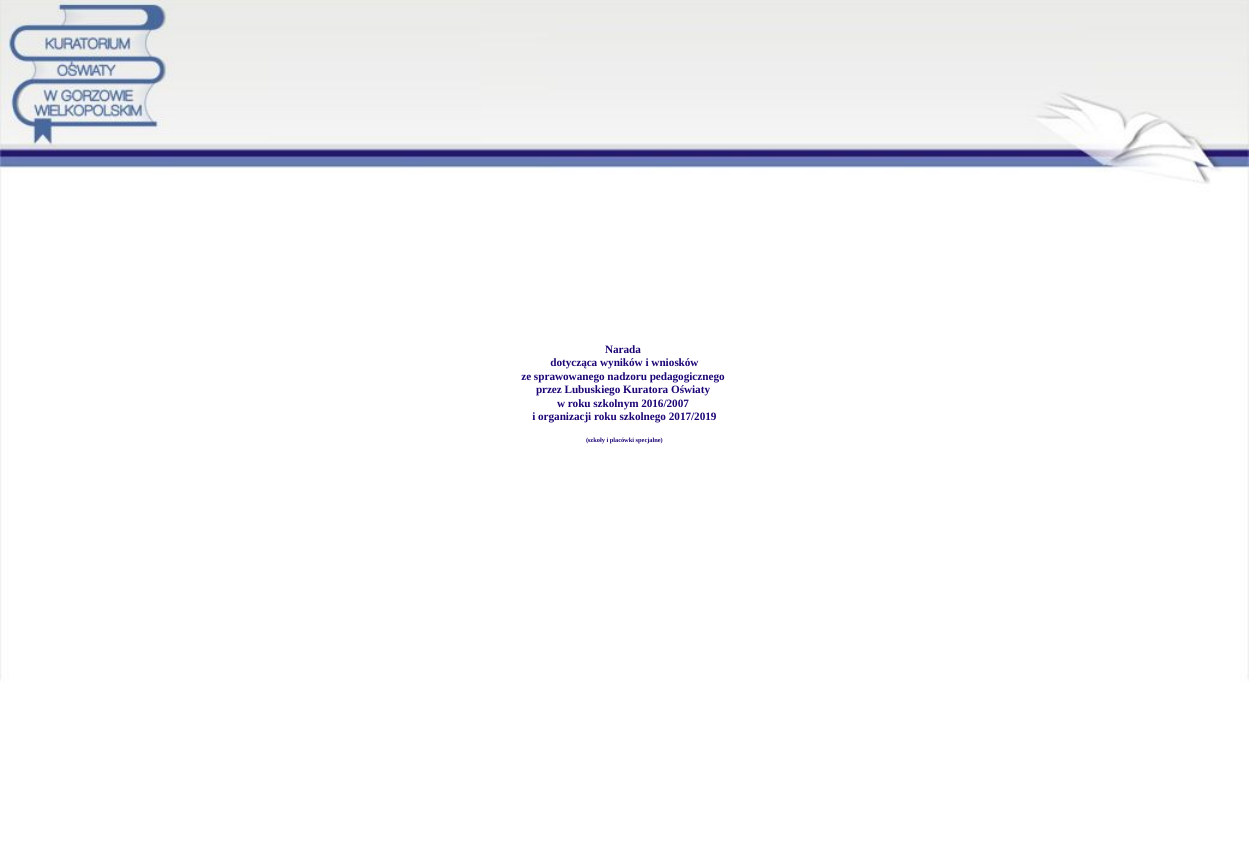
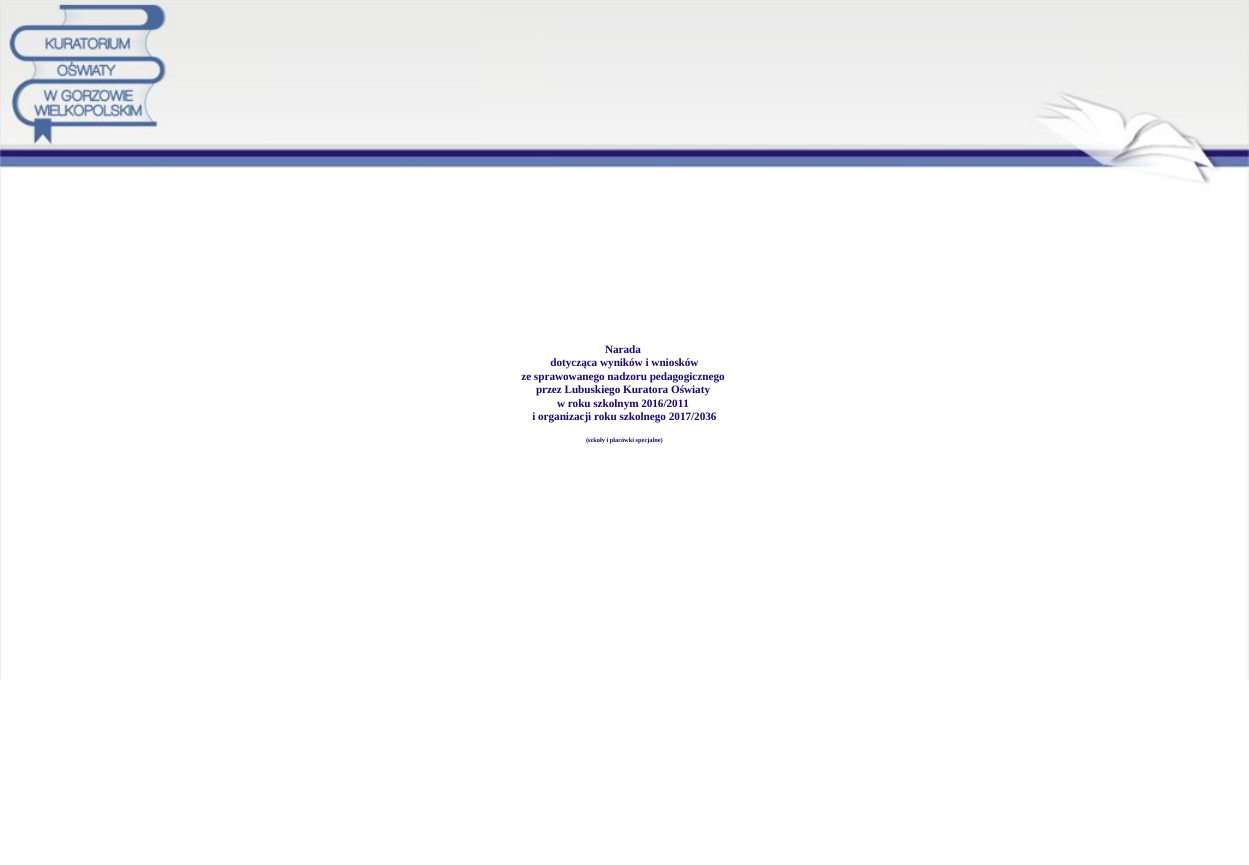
2016/2007: 2016/2007 -> 2016/2011 (665, 403)
2017/2019: 2017/2019 -> 2017/2036 (693, 417)
